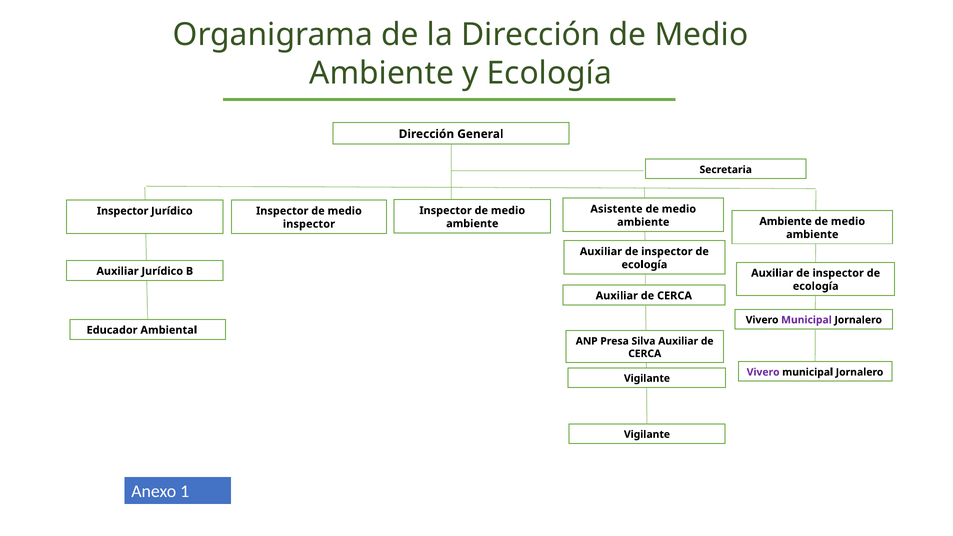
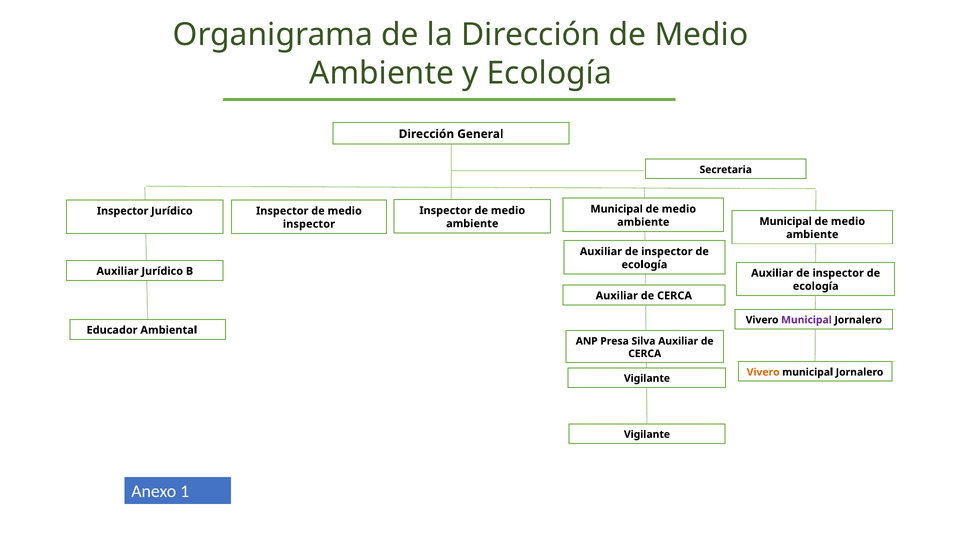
Asistente: Asistente -> Municipal (617, 209)
Ambiente: Ambiente -> Municipal (786, 221)
Vivero colour: purple -> orange (763, 372)
